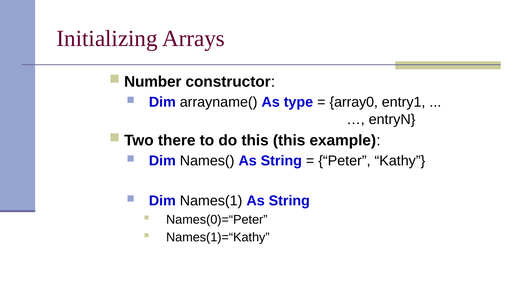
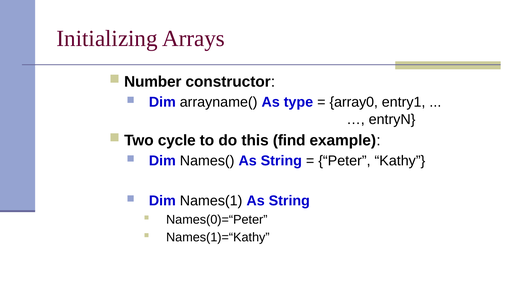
there: there -> cycle (177, 140)
this this: this -> find (289, 140)
